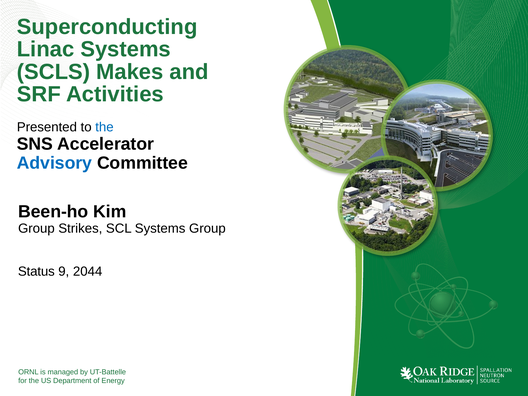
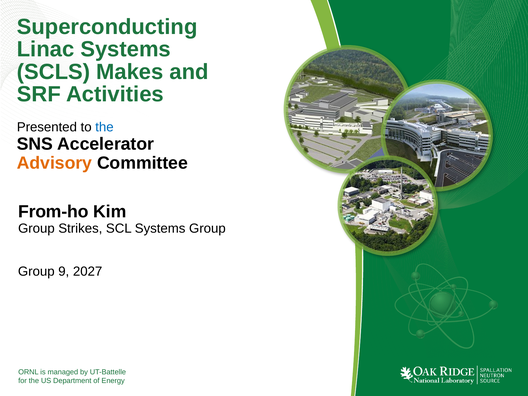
Advisory colour: blue -> orange (54, 163)
Been-ho: Been-ho -> From-ho (53, 212)
Status: Status -> Group (36, 272)
2044: 2044 -> 2027 (88, 272)
